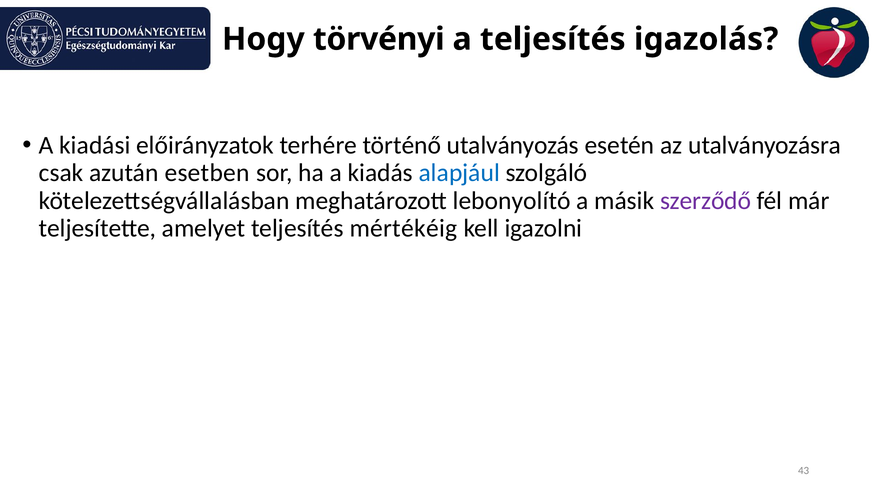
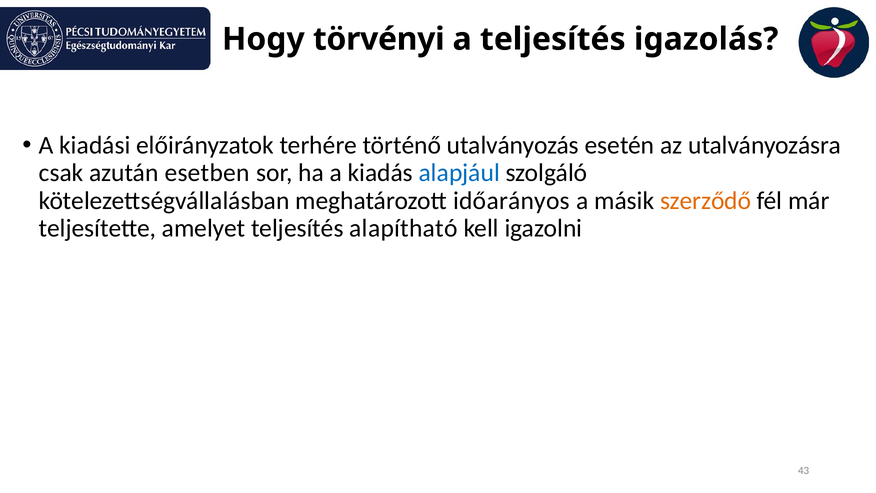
lebonyolító: lebonyolító -> időarányos (512, 200)
szerződő colour: purple -> orange (706, 200)
mértékéig: mértékéig -> alapítható (403, 228)
